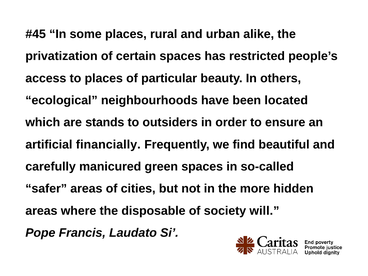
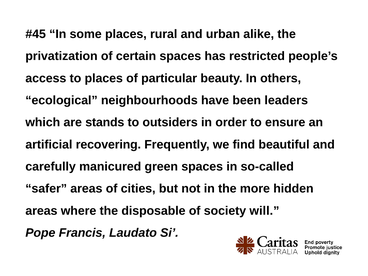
located: located -> leaders (286, 100)
financially: financially -> recovering (108, 144)
